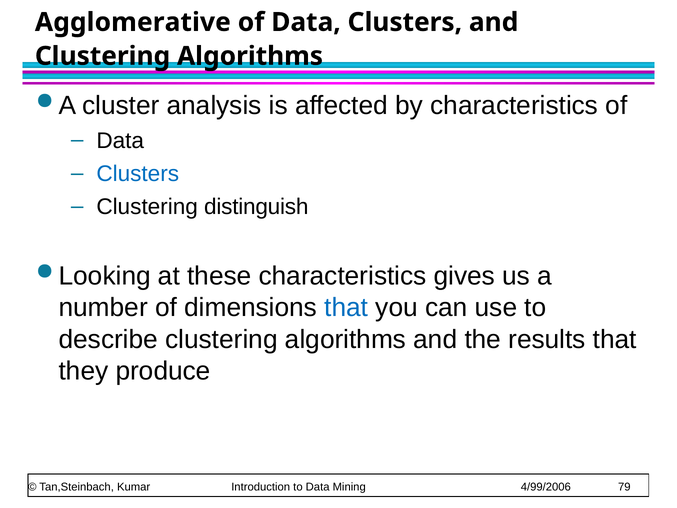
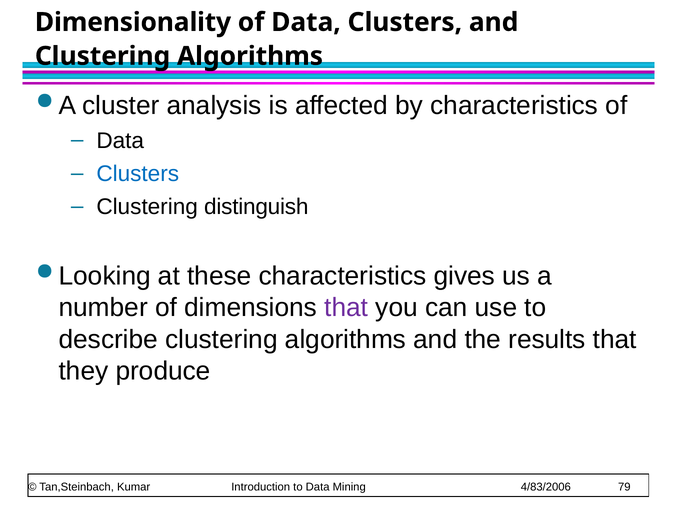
Agglomerative: Agglomerative -> Dimensionality (133, 22)
that colour: blue -> purple (346, 308)
4/99/2006: 4/99/2006 -> 4/83/2006 (546, 487)
